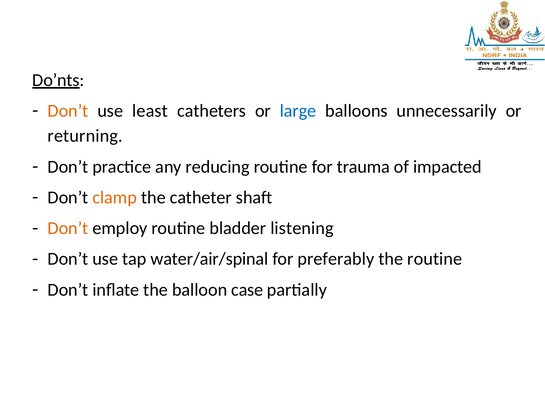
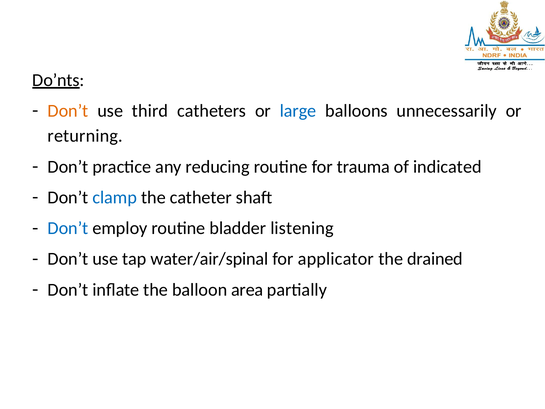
least: least -> third (150, 111)
impacted: impacted -> indicated (447, 167)
clamp colour: orange -> blue (115, 197)
Don’t colour: orange -> blue (68, 228)
preferably: preferably -> applicator (336, 259)
the routine: routine -> drained (435, 259)
case: case -> area (247, 290)
